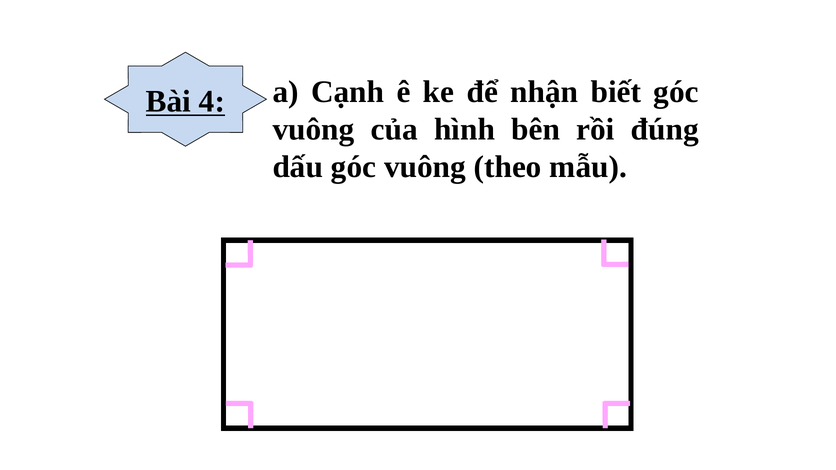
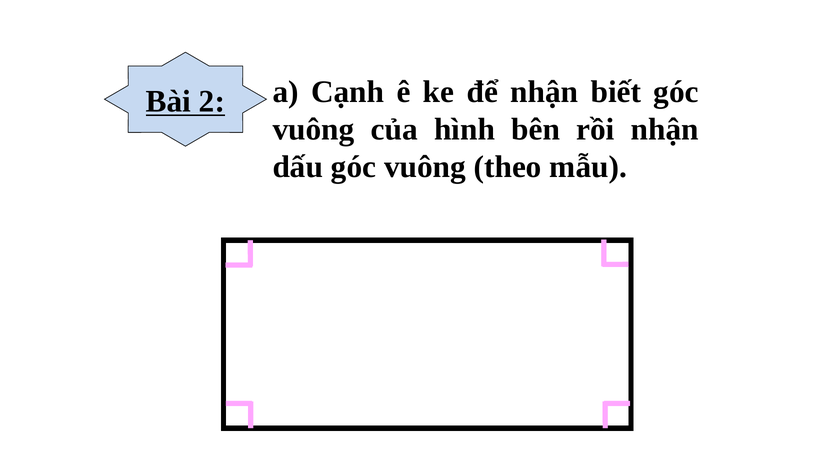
4: 4 -> 2 (212, 101)
rồi đúng: đúng -> nhận (665, 130)
